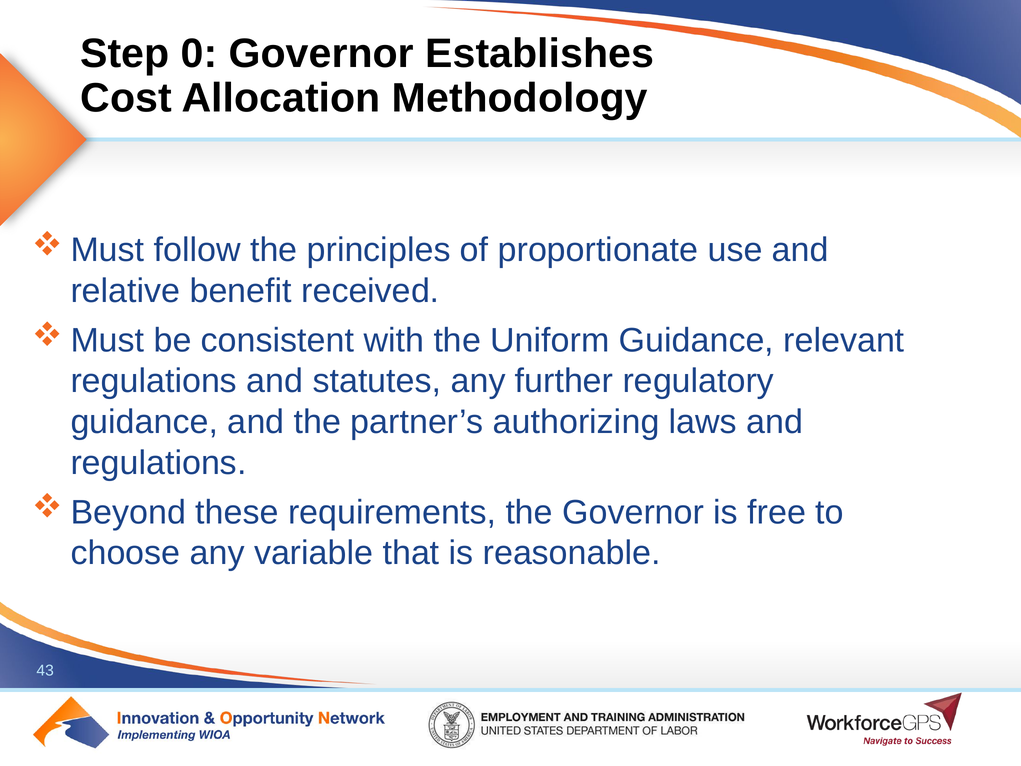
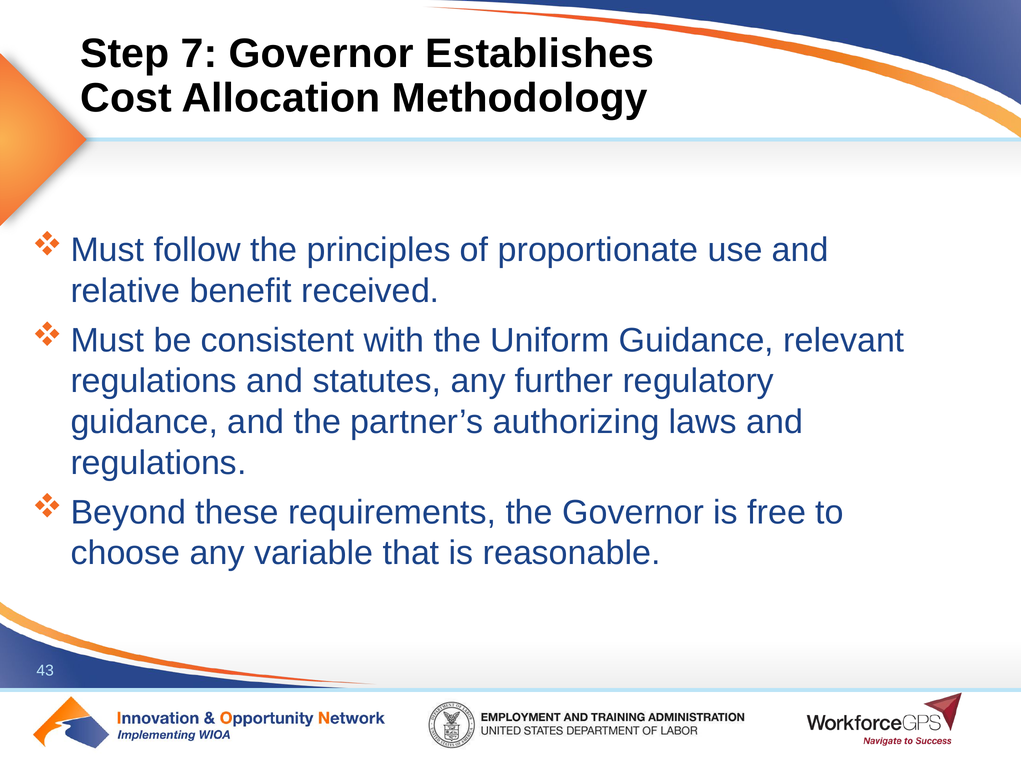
0: 0 -> 7 (199, 54)
